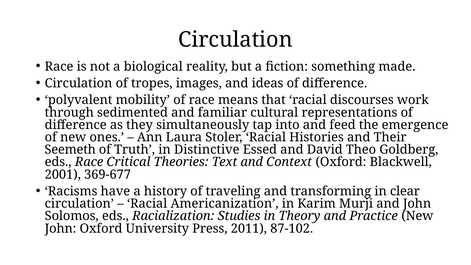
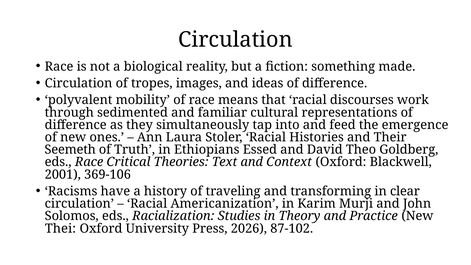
Distinctive: Distinctive -> Ethiopians (207, 150)
369-677: 369-677 -> 369-106 (108, 174)
John: John -> Thei (60, 228)
2011: 2011 -> 2026 (249, 228)
